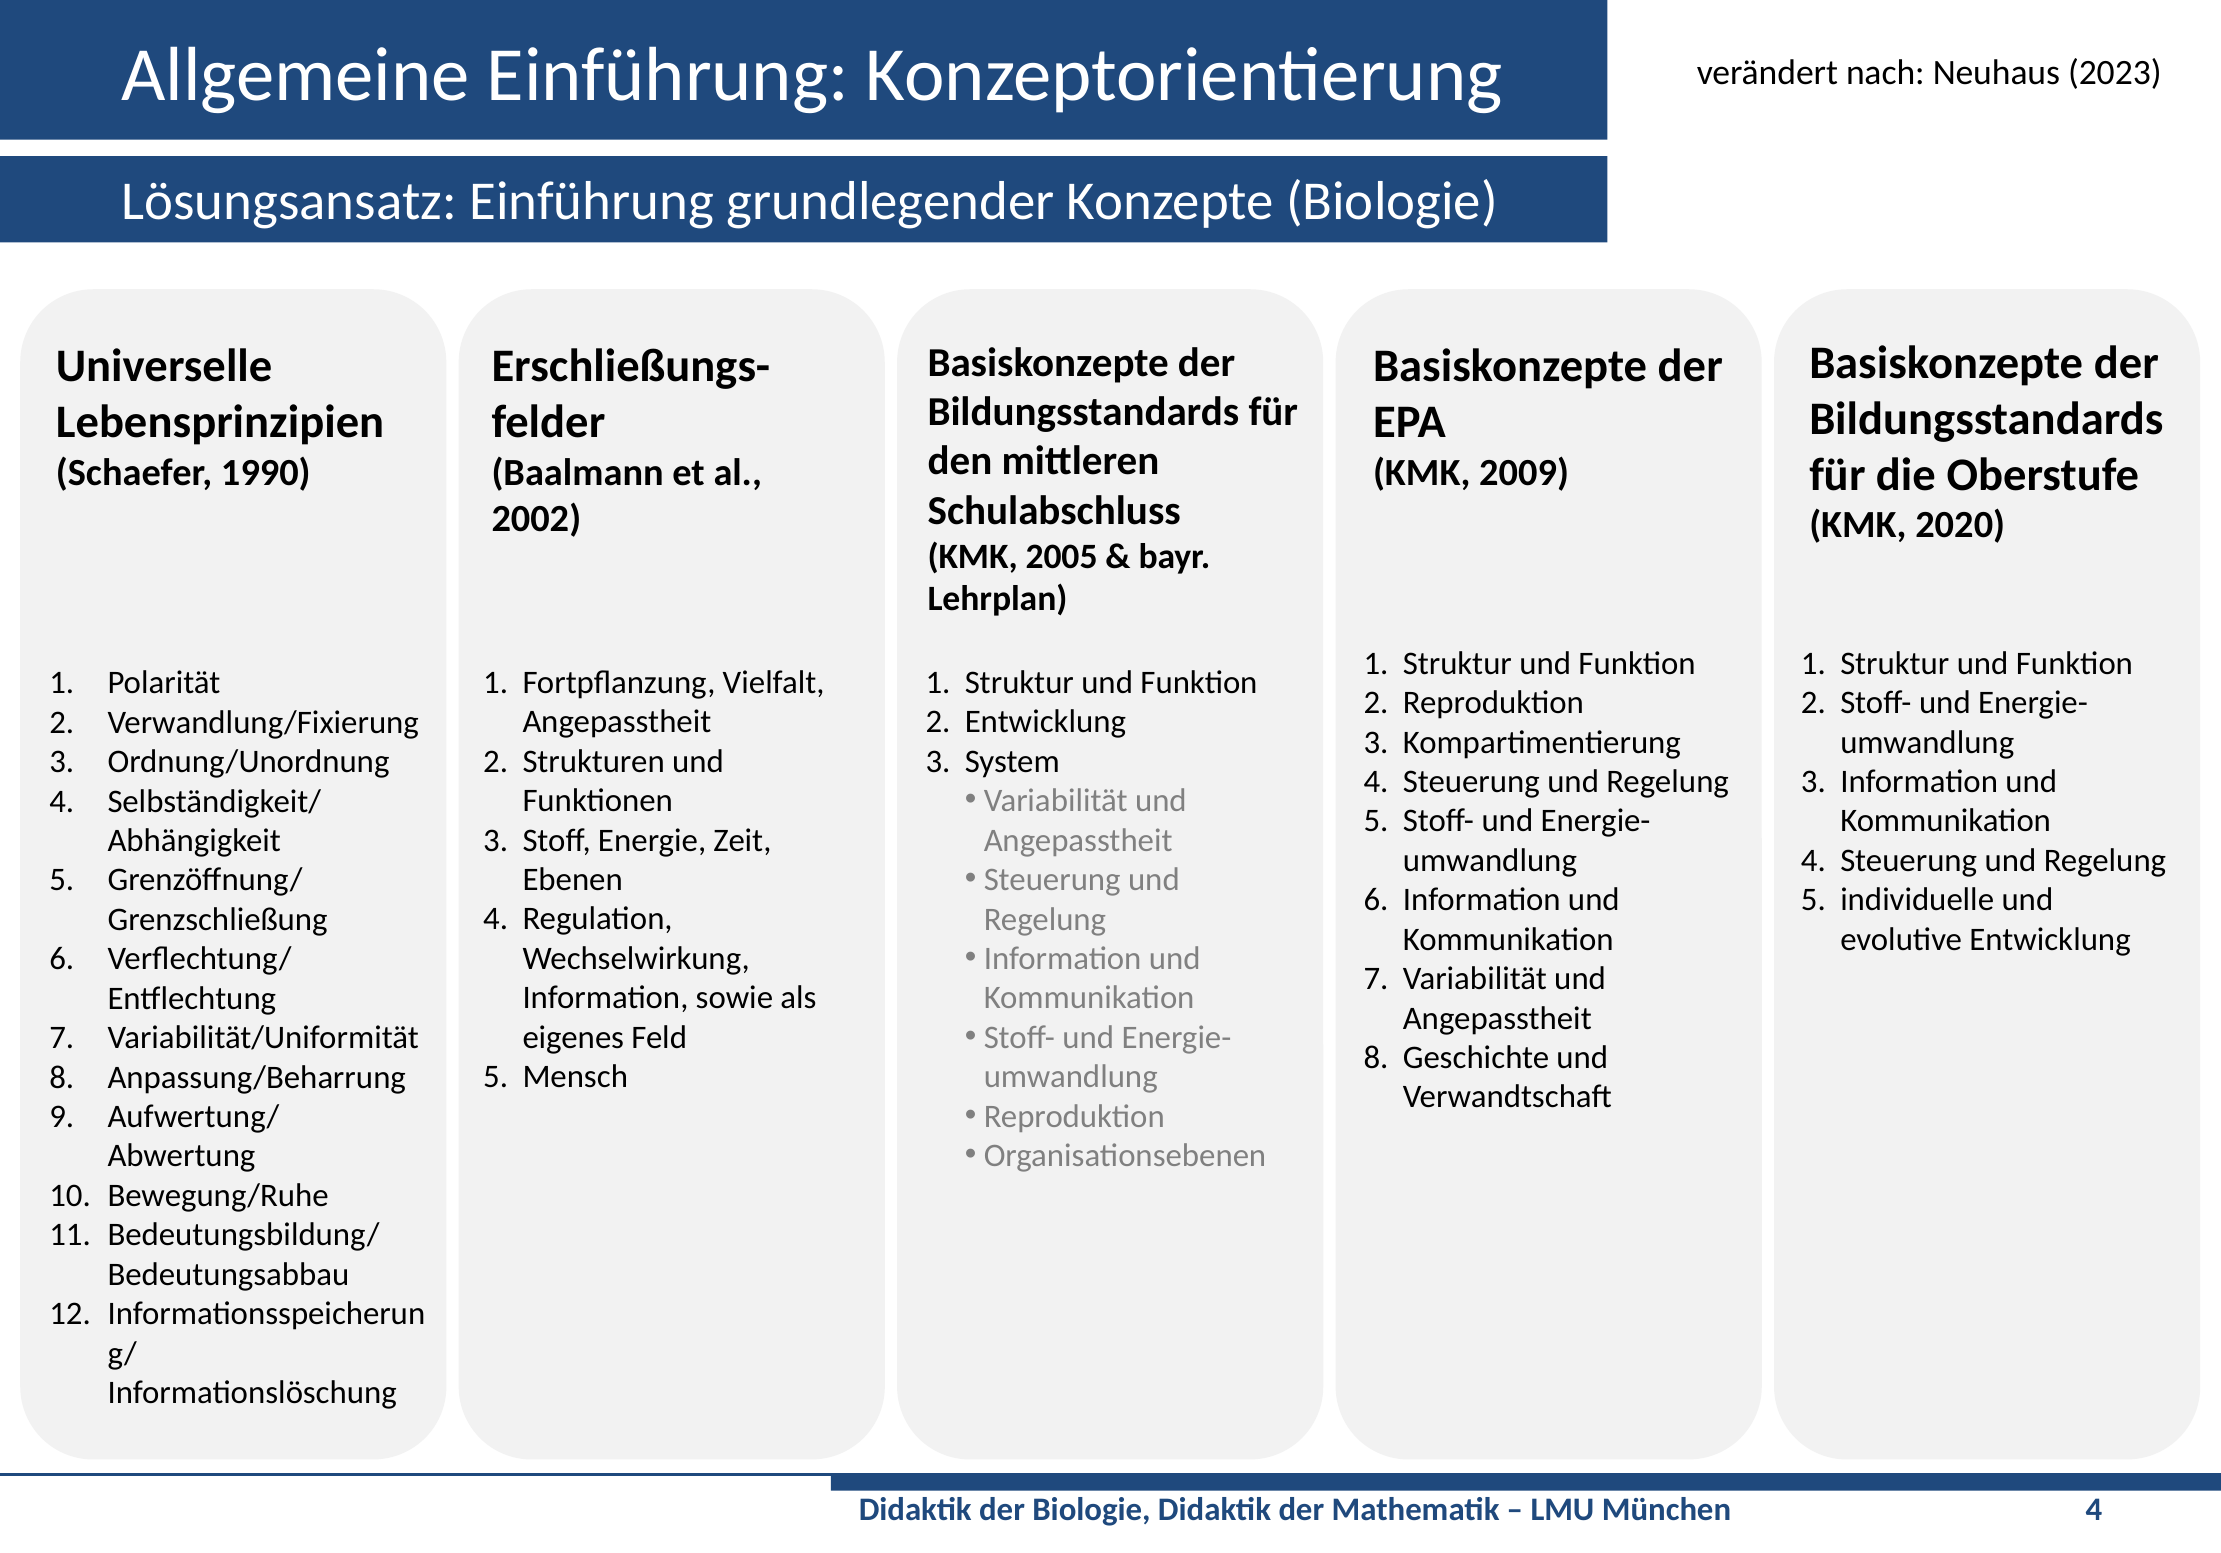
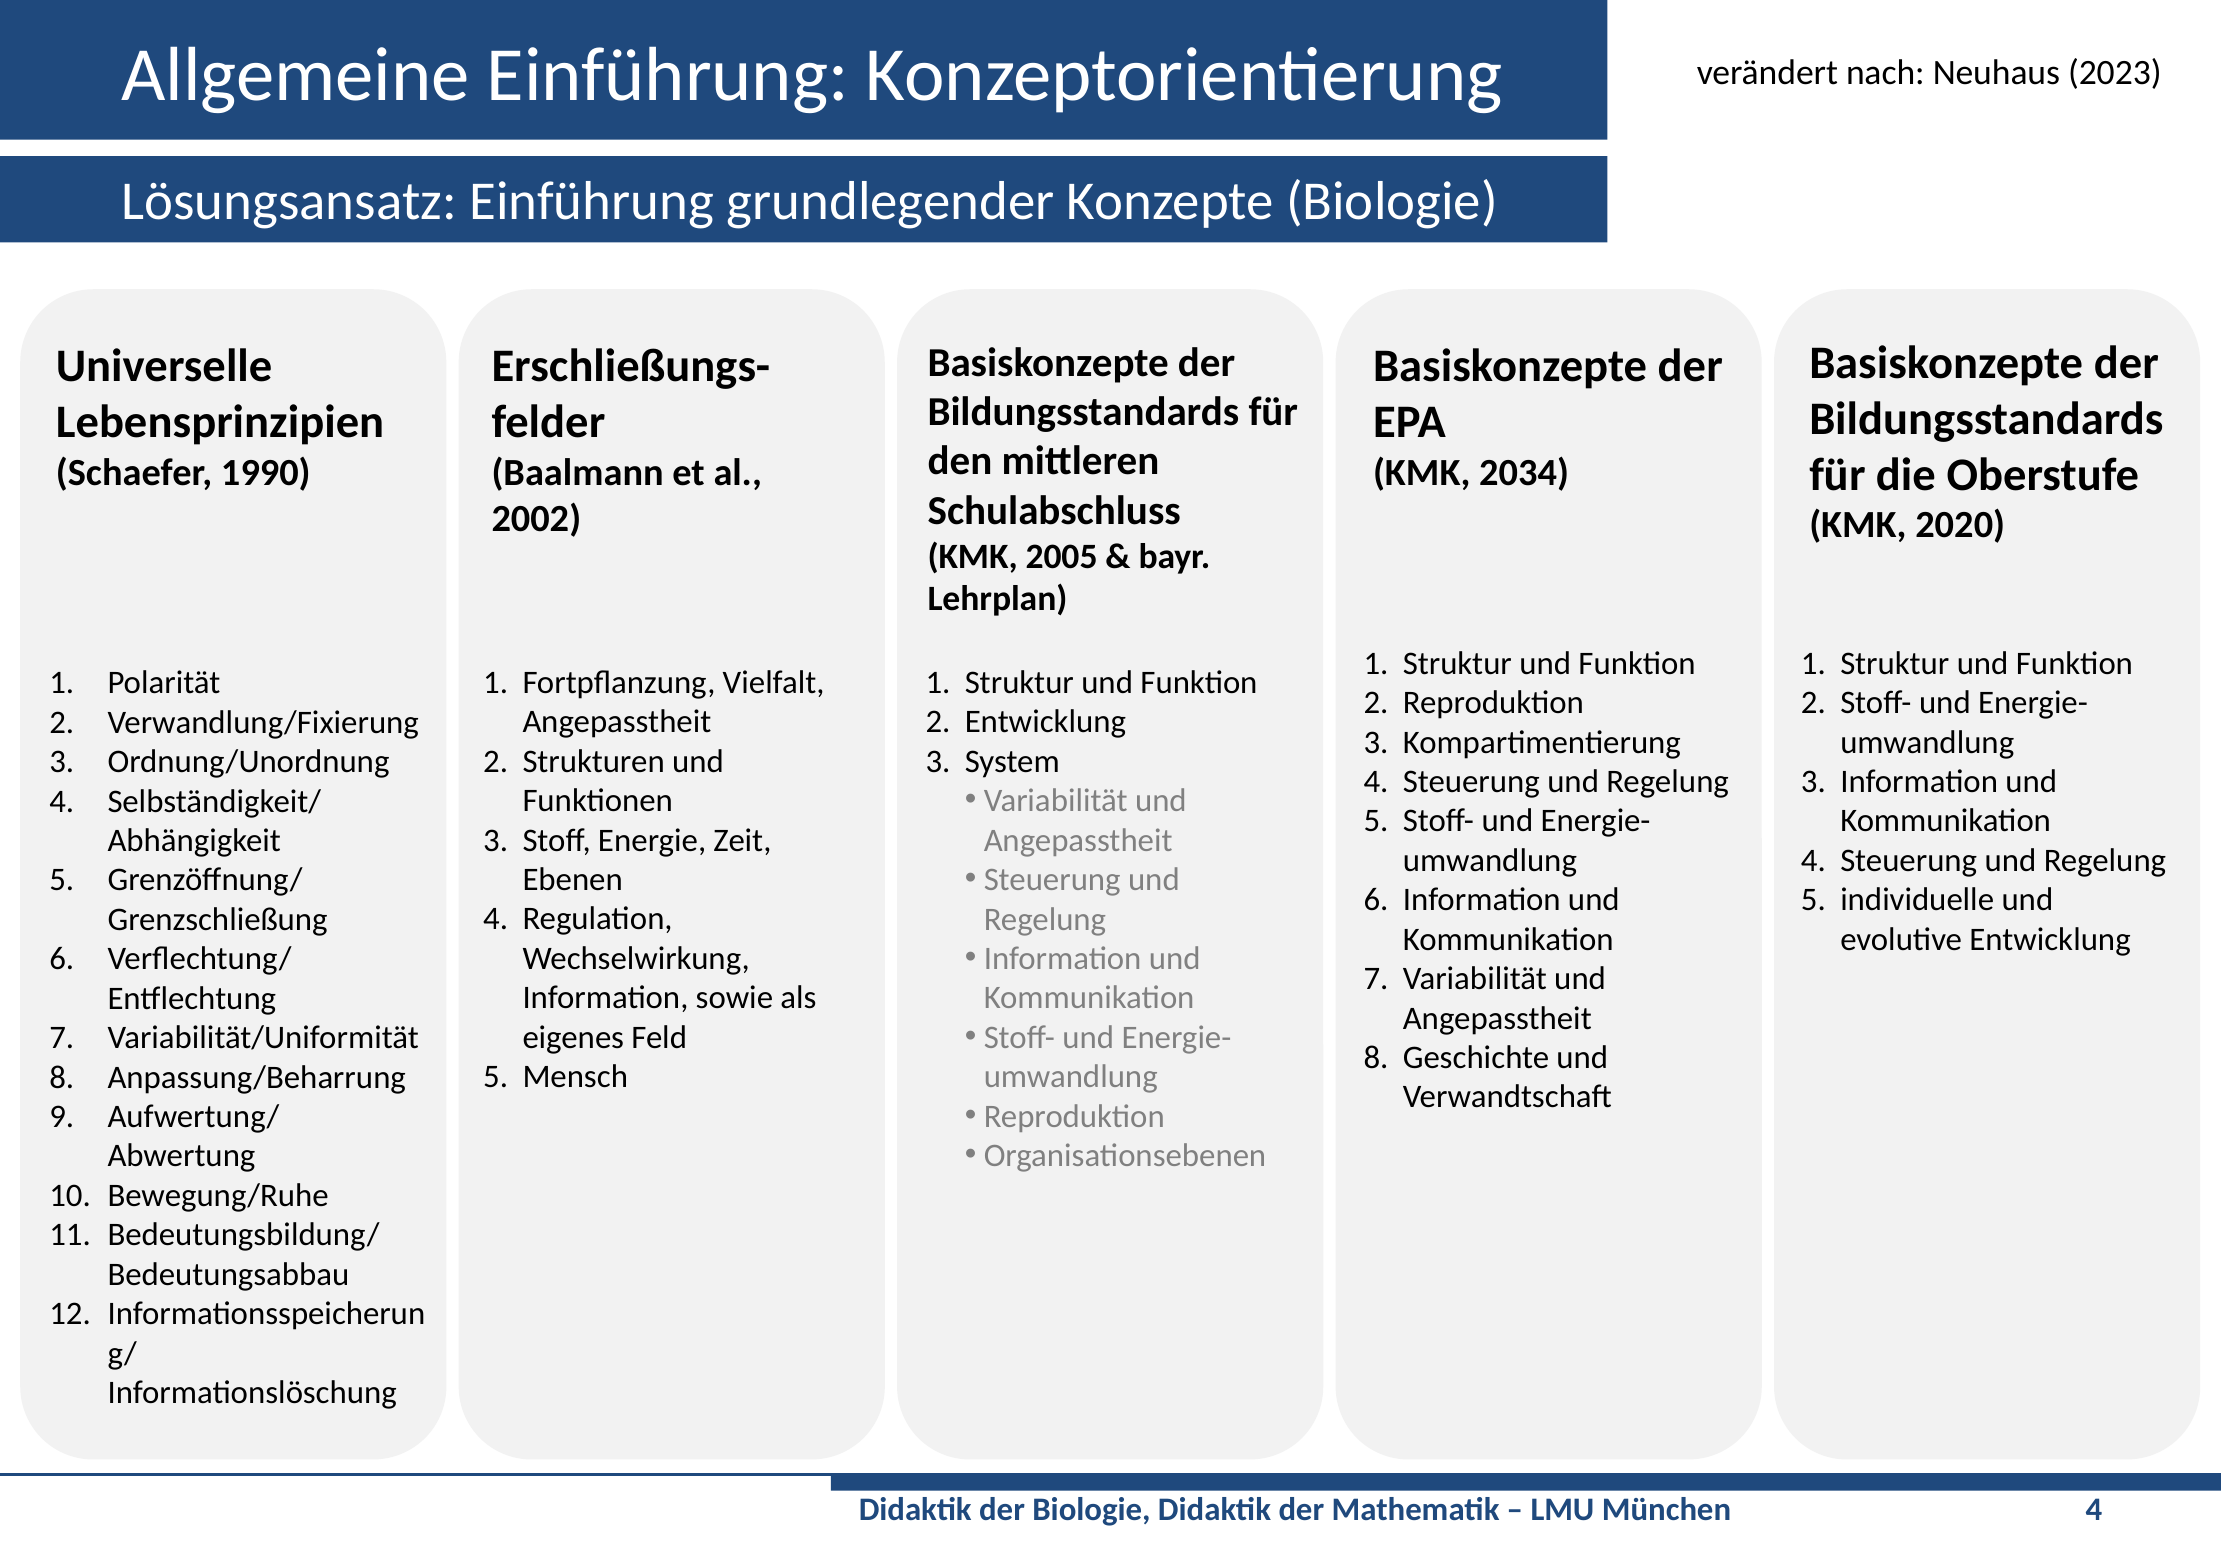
2009: 2009 -> 2034 (1524, 473)
